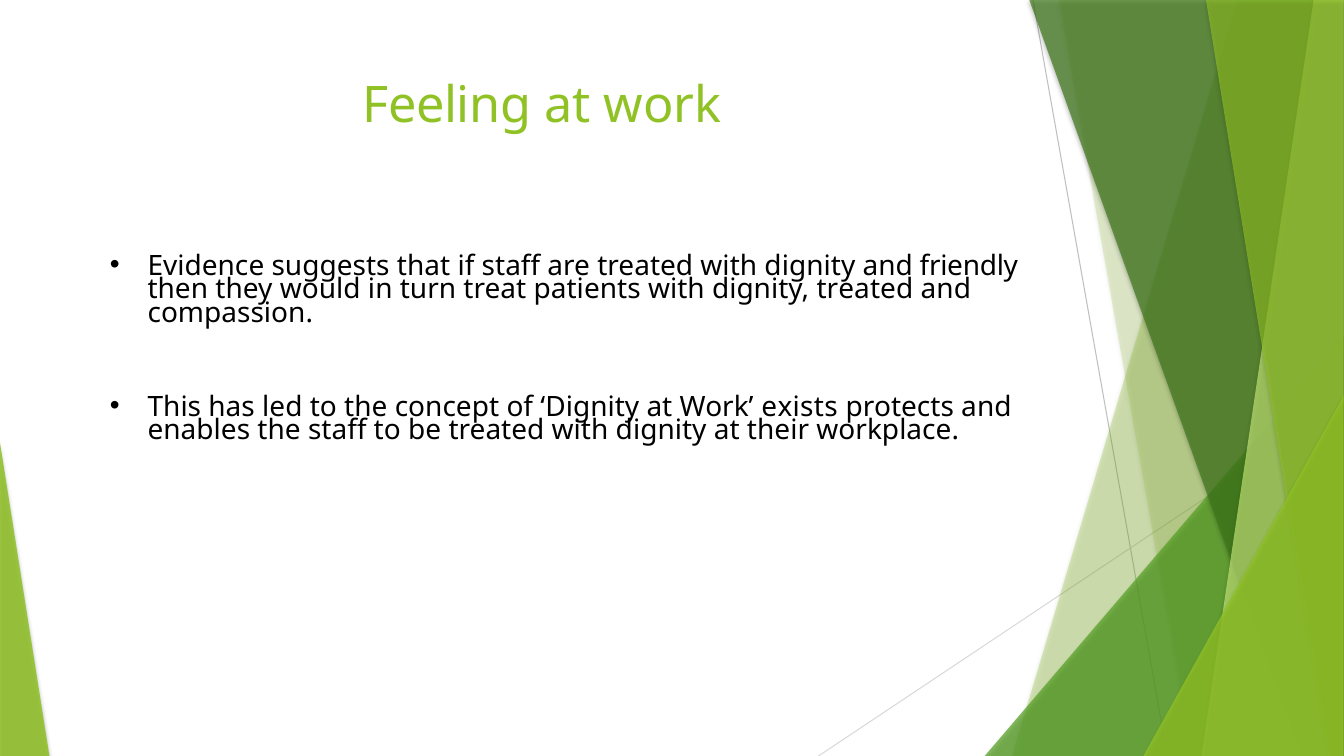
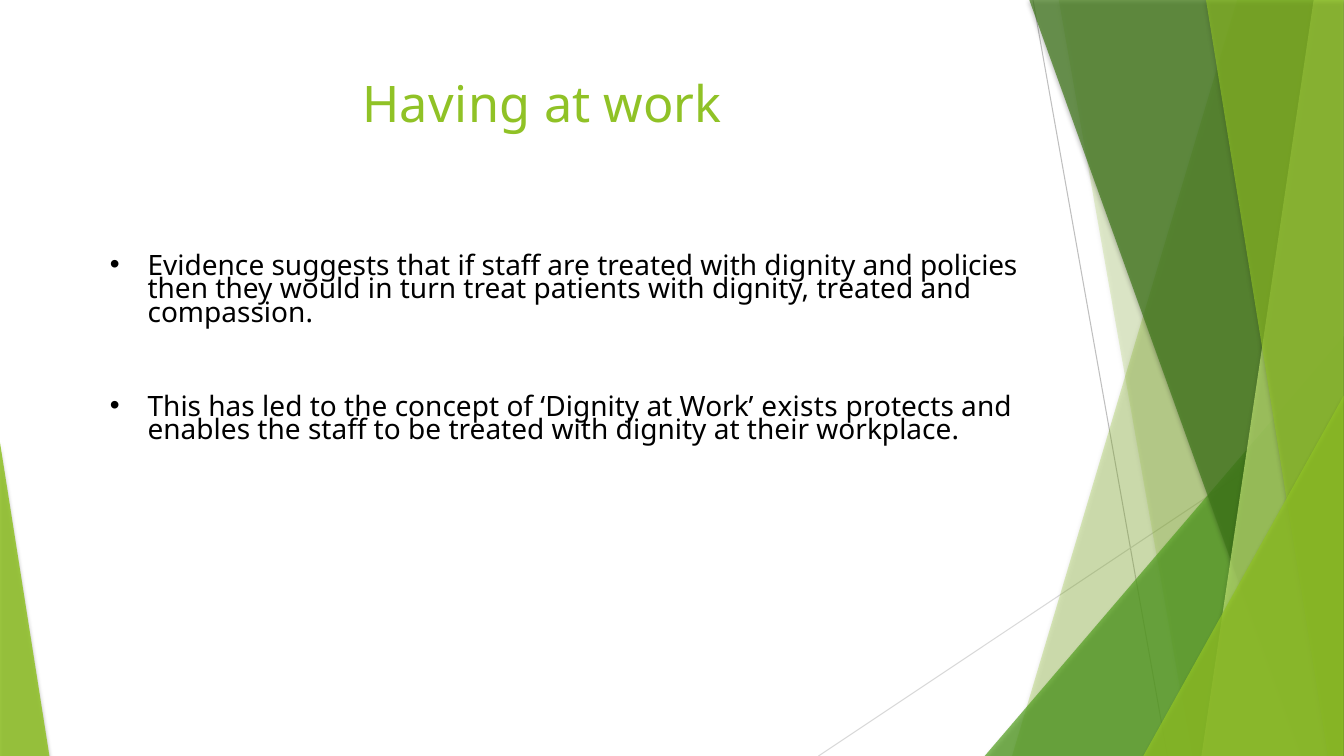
Feeling: Feeling -> Having (446, 106)
friendly: friendly -> policies (969, 266)
